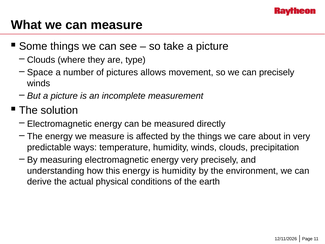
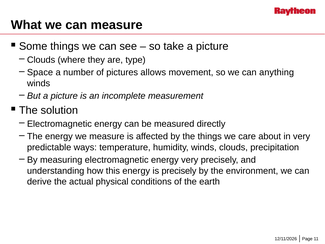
can precisely: precisely -> anything (277, 72)
is humidity: humidity -> precisely (179, 171)
